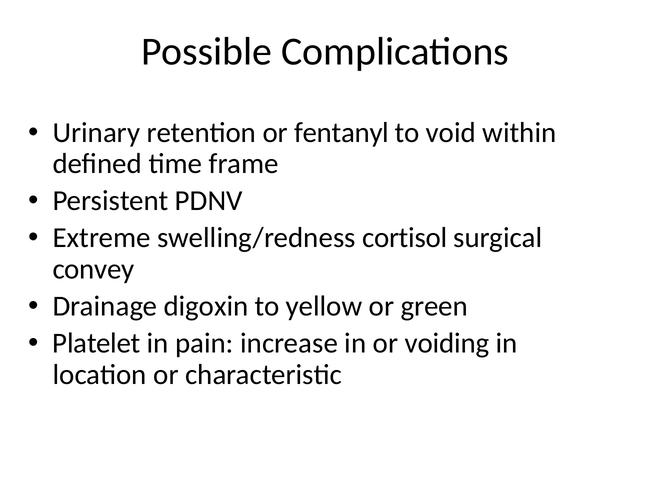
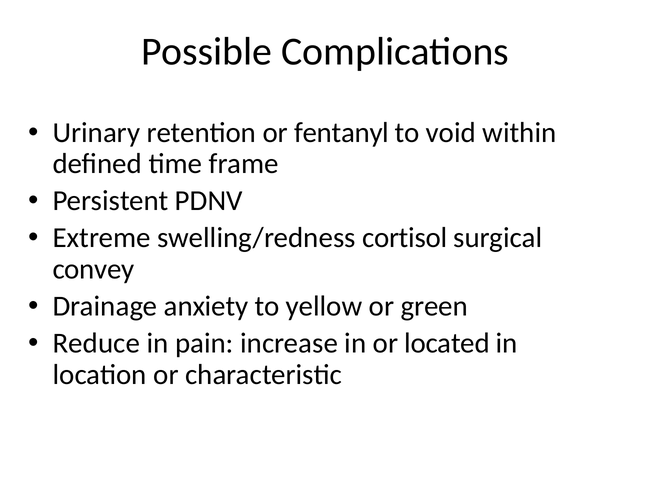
digoxin: digoxin -> anxiety (206, 306)
Platelet: Platelet -> Reduce (96, 343)
voiding: voiding -> located (447, 343)
